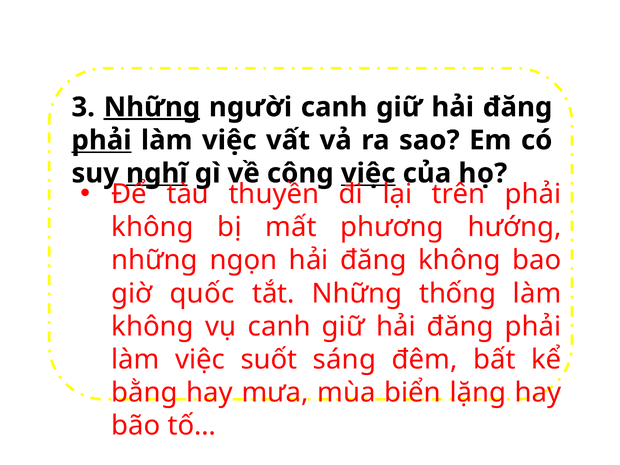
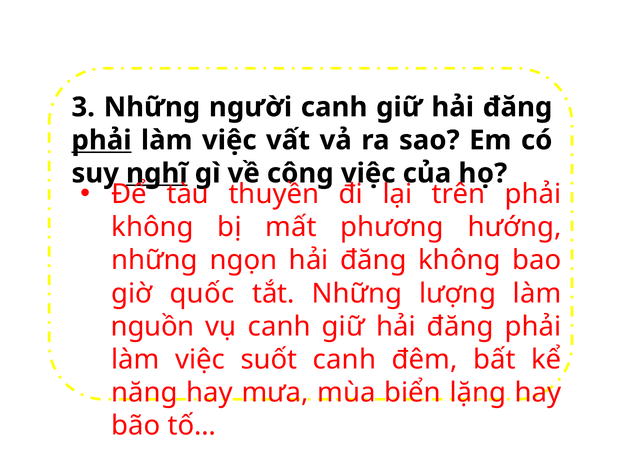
Những underline: present -> none (152, 107)
việc underline: present -> none (368, 173)
thống: thống -> lượng (458, 293)
không: không -> nguồn (153, 327)
suốt sáng: sáng -> canh (345, 360)
bằng: bằng -> năng (145, 393)
